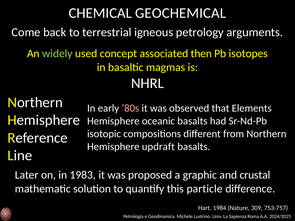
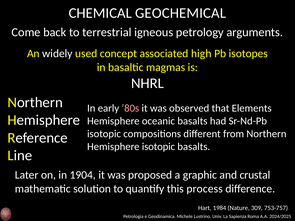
widely colour: light green -> white (57, 54)
then: then -> high (201, 54)
Hemisphere updraft: updraft -> isotopic (158, 147)
1983: 1983 -> 1904 (83, 175)
particle: particle -> process (205, 189)
